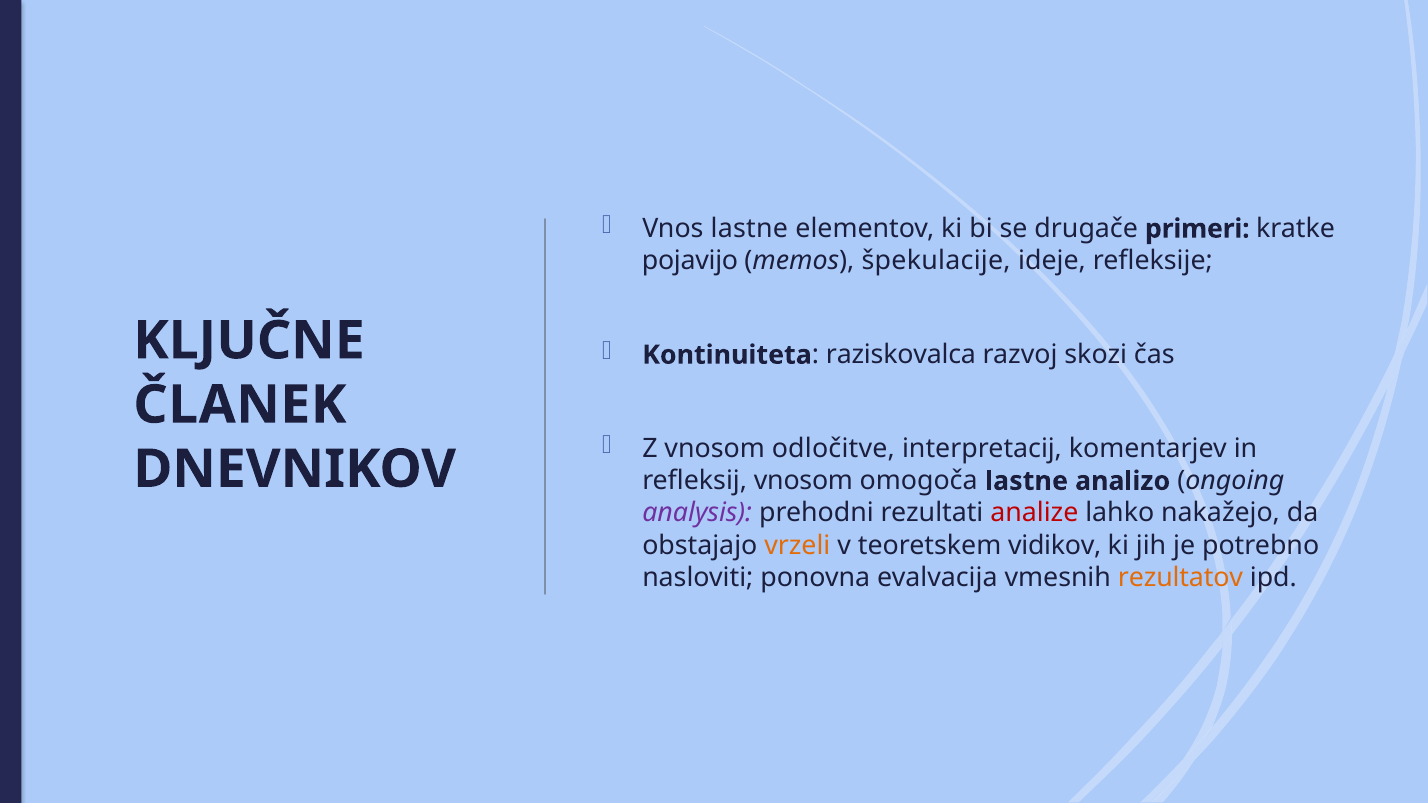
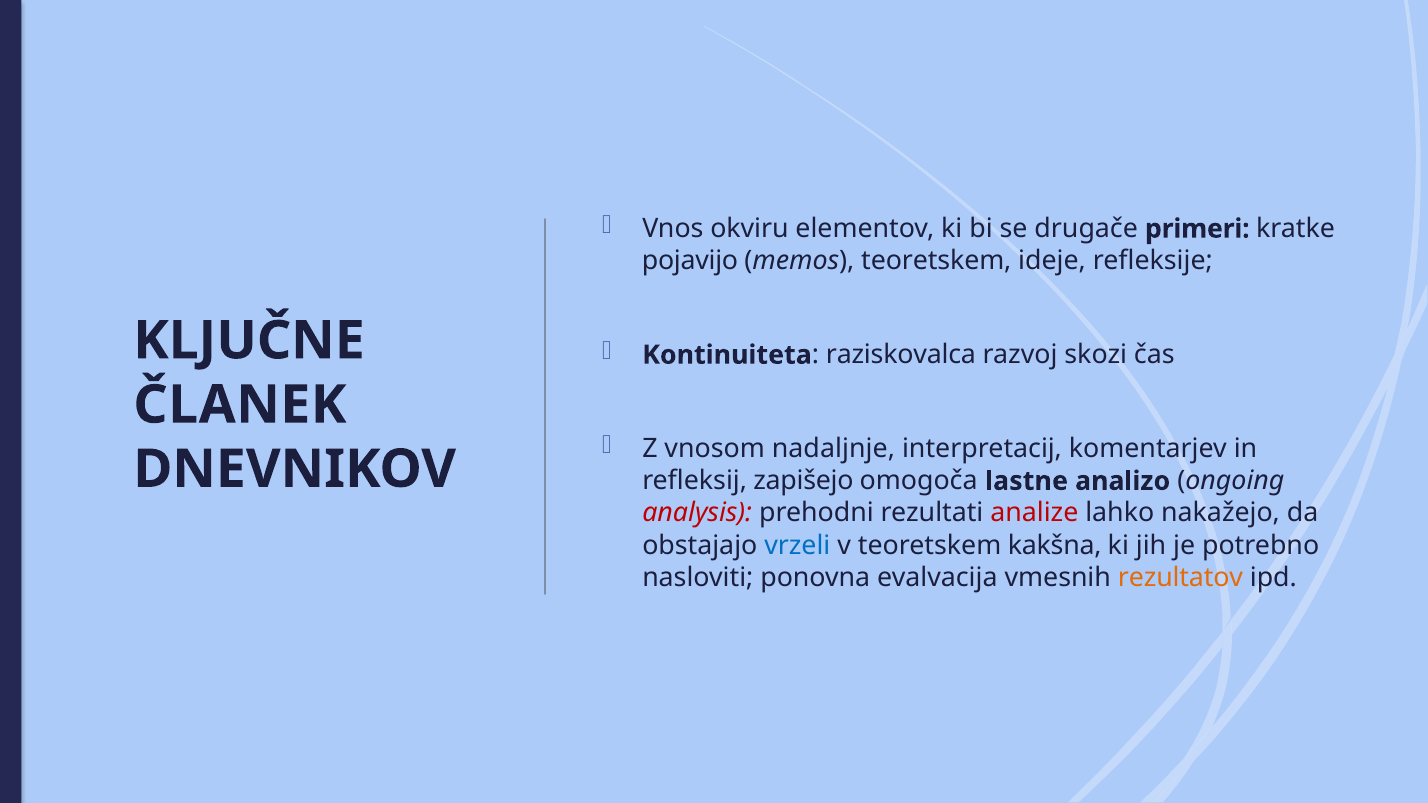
Vnos lastne: lastne -> okviru (749, 229)
memos špekulacije: špekulacije -> teoretskem (936, 261)
odločitve: odločitve -> nadaljnje (833, 449)
refleksij vnosom: vnosom -> zapišejo (803, 481)
analysis colour: purple -> red (697, 513)
vrzeli colour: orange -> blue (797, 545)
vidikov: vidikov -> kakšna (1055, 545)
